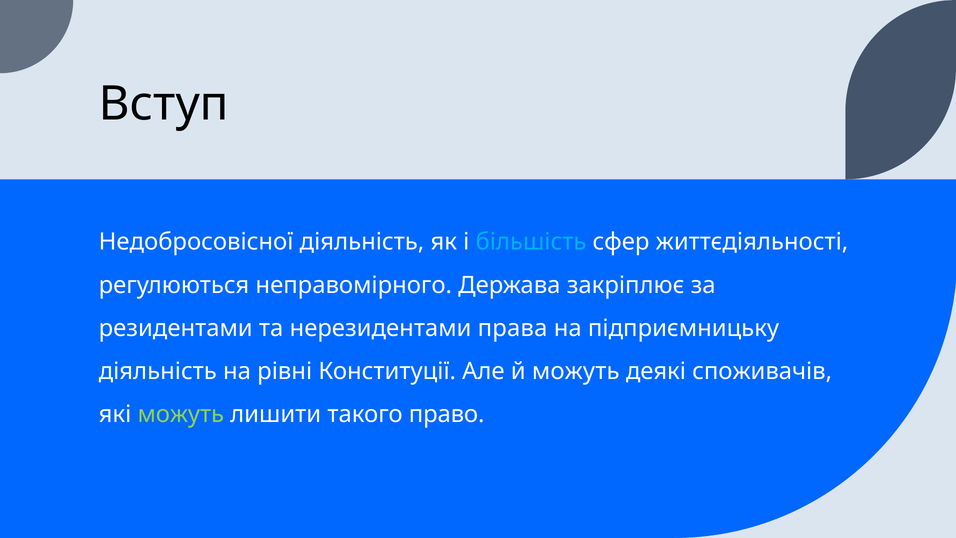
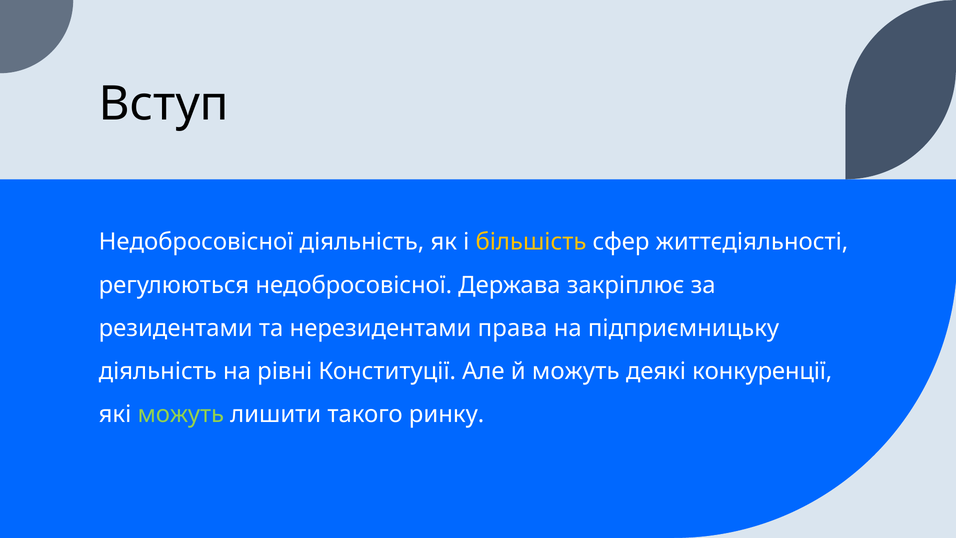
більшість colour: light blue -> yellow (531, 242)
регулюються неправомірного: неправомірного -> недобросовісної (354, 285)
споживачів: споживачів -> конкуренції (762, 371)
право: право -> ринку (447, 414)
